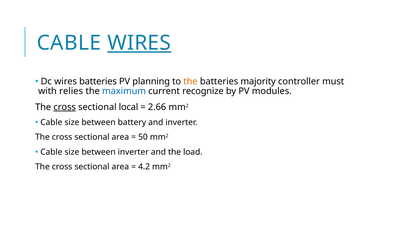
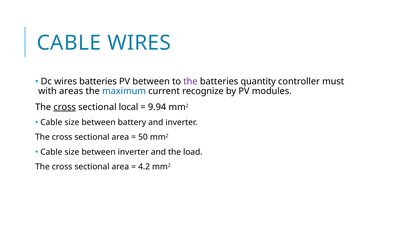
WIRES underline: present -> none (139, 43)
PV planning: planning -> between (151, 82)
the colour: orange -> purple (190, 82)
majority: majority -> quantity (258, 82)
relies: relies -> areas (71, 92)
2.66: 2.66 -> 9.94 (157, 107)
